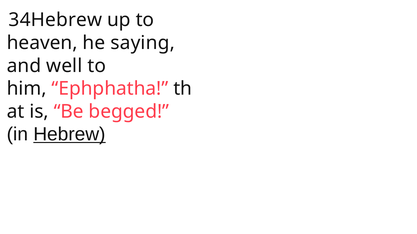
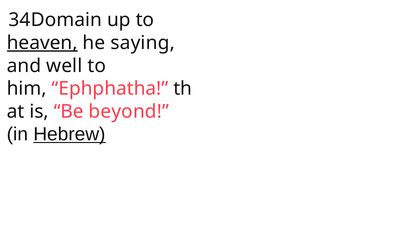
34Hebrew: 34Hebrew -> 34Domain (55, 20)
heaven underline: none -> present (42, 43)
begged: begged -> beyond (129, 112)
